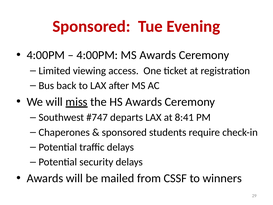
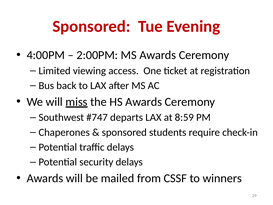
4:00PM: 4:00PM -> 2:00PM (97, 55)
8:41: 8:41 -> 8:59 (184, 117)
